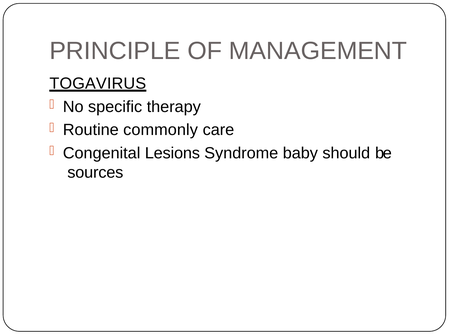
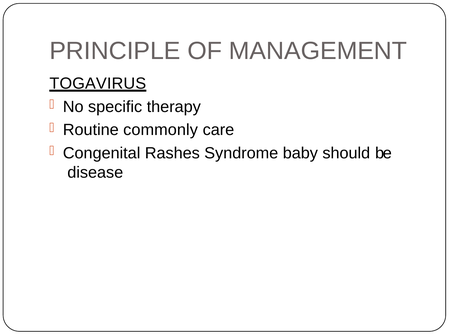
Lesions: Lesions -> Rashes (172, 153)
sources: sources -> disease (95, 173)
